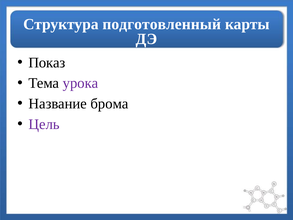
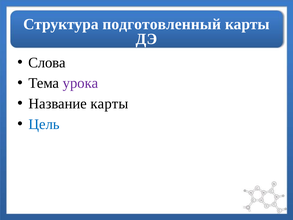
Показ: Показ -> Слова (47, 63)
Название брома: брома -> карты (109, 104)
Цель colour: purple -> blue (44, 124)
